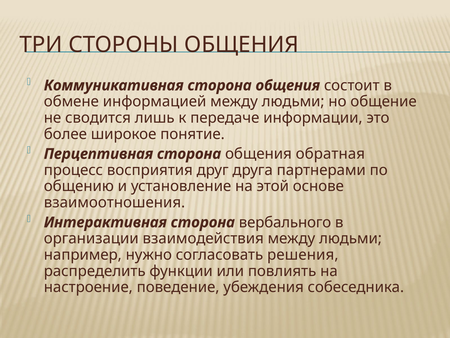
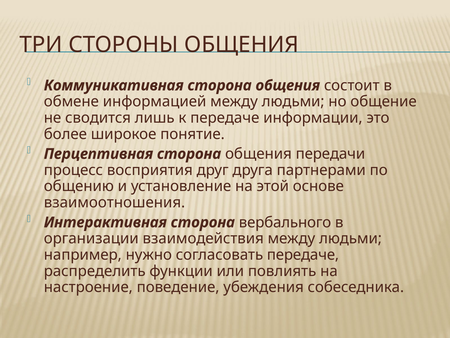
обратная: обратная -> передачи (330, 154)
согласовать решения: решения -> передаче (303, 254)
